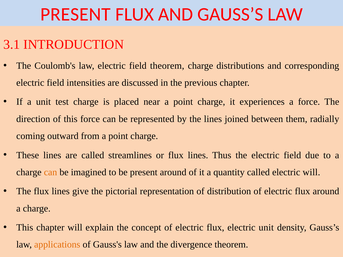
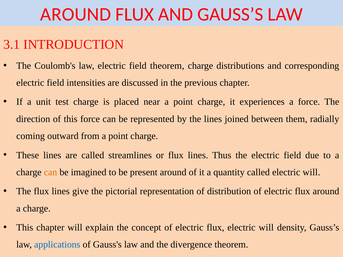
PRESENT: PRESENT -> AROUND (76, 14)
flux electric unit: unit -> will (266, 228)
applications colour: orange -> blue (57, 245)
